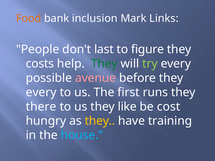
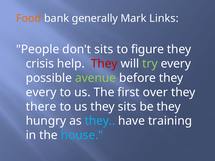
inclusion: inclusion -> generally (95, 18)
don't last: last -> sits (104, 49)
costs: costs -> crisis (40, 64)
They colour: green -> red (104, 64)
avenue colour: pink -> light green (96, 78)
runs: runs -> over (155, 92)
they like: like -> sits (127, 107)
be cost: cost -> they (169, 107)
they colour: yellow -> light blue (100, 121)
